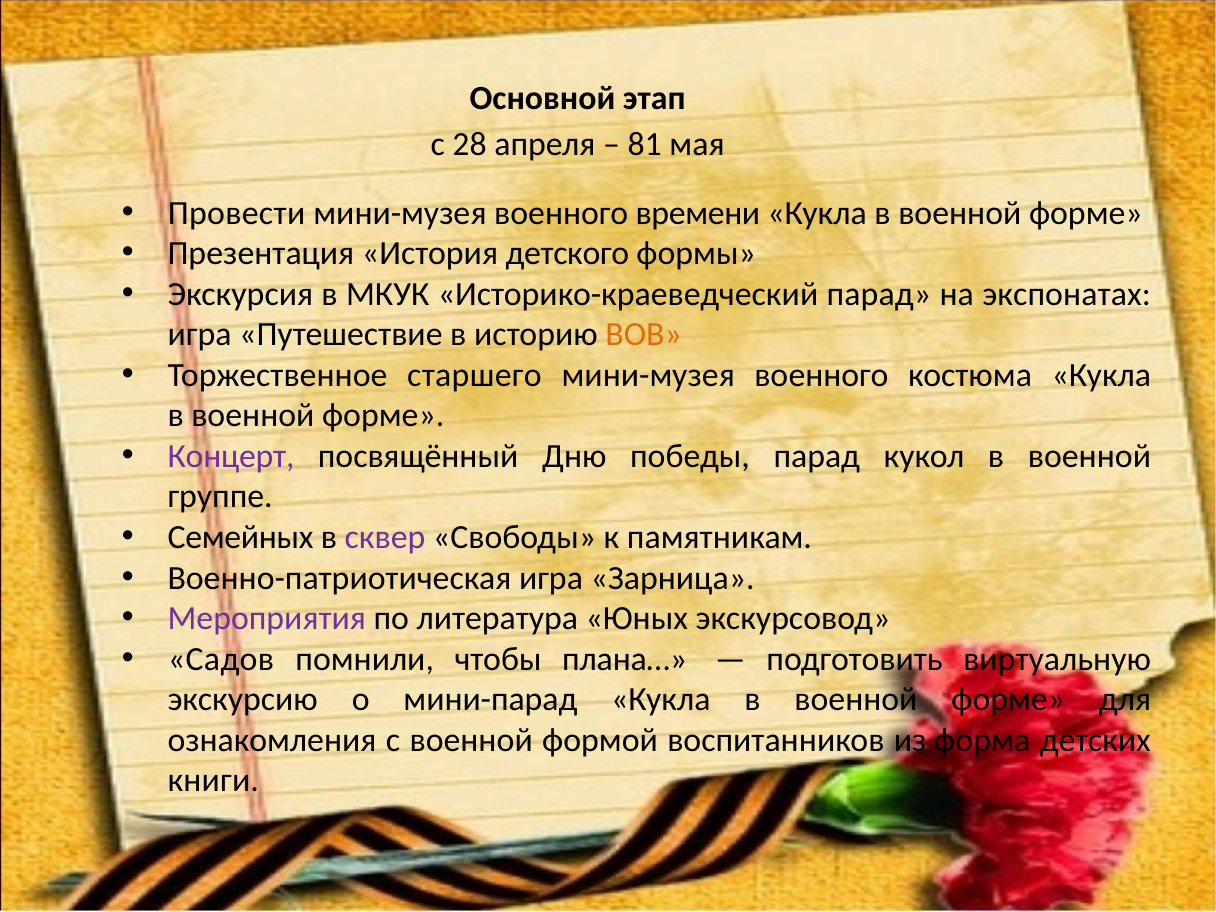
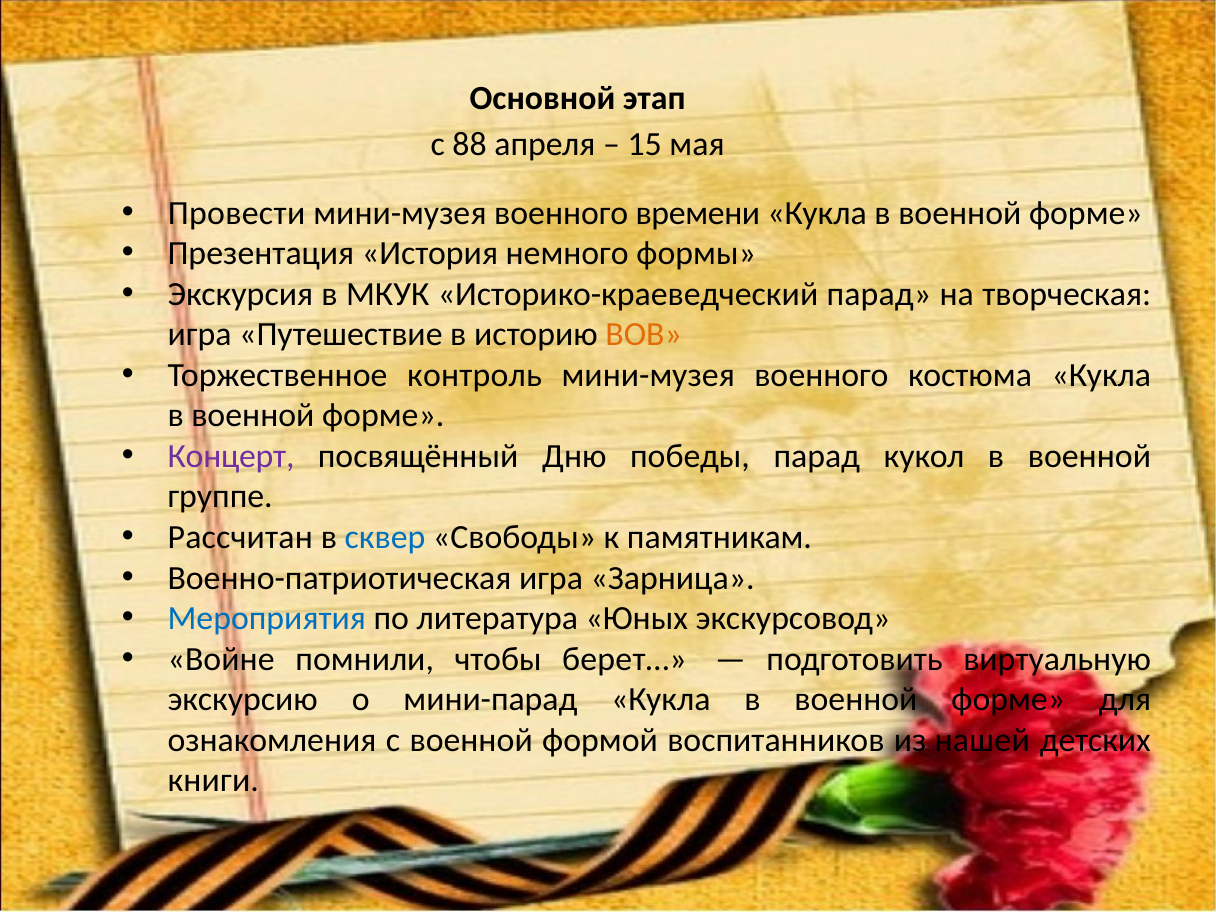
28: 28 -> 88 (470, 145)
81: 81 -> 15 (645, 145)
детского: детского -> немного (567, 253)
экспонатах: экспонатах -> творческая (1067, 294)
старшего: старшего -> контроль (475, 375)
Семейных: Семейных -> Рассчитан (240, 537)
сквер colour: purple -> blue (385, 537)
Мероприятия colour: purple -> blue (267, 618)
Садов: Садов -> Войне (221, 659)
плана…: плана… -> берет… (624, 659)
форма: форма -> нашей (982, 740)
